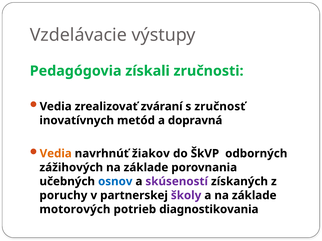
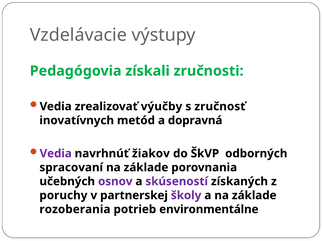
zváraní: zváraní -> výučby (162, 107)
Vedia colour: orange -> purple (56, 154)
zážihových: zážihových -> spracovaní (71, 168)
osnov colour: blue -> purple (115, 182)
motorových: motorových -> rozoberania (75, 210)
diagnostikovania: diagnostikovania -> environmentálne (209, 210)
